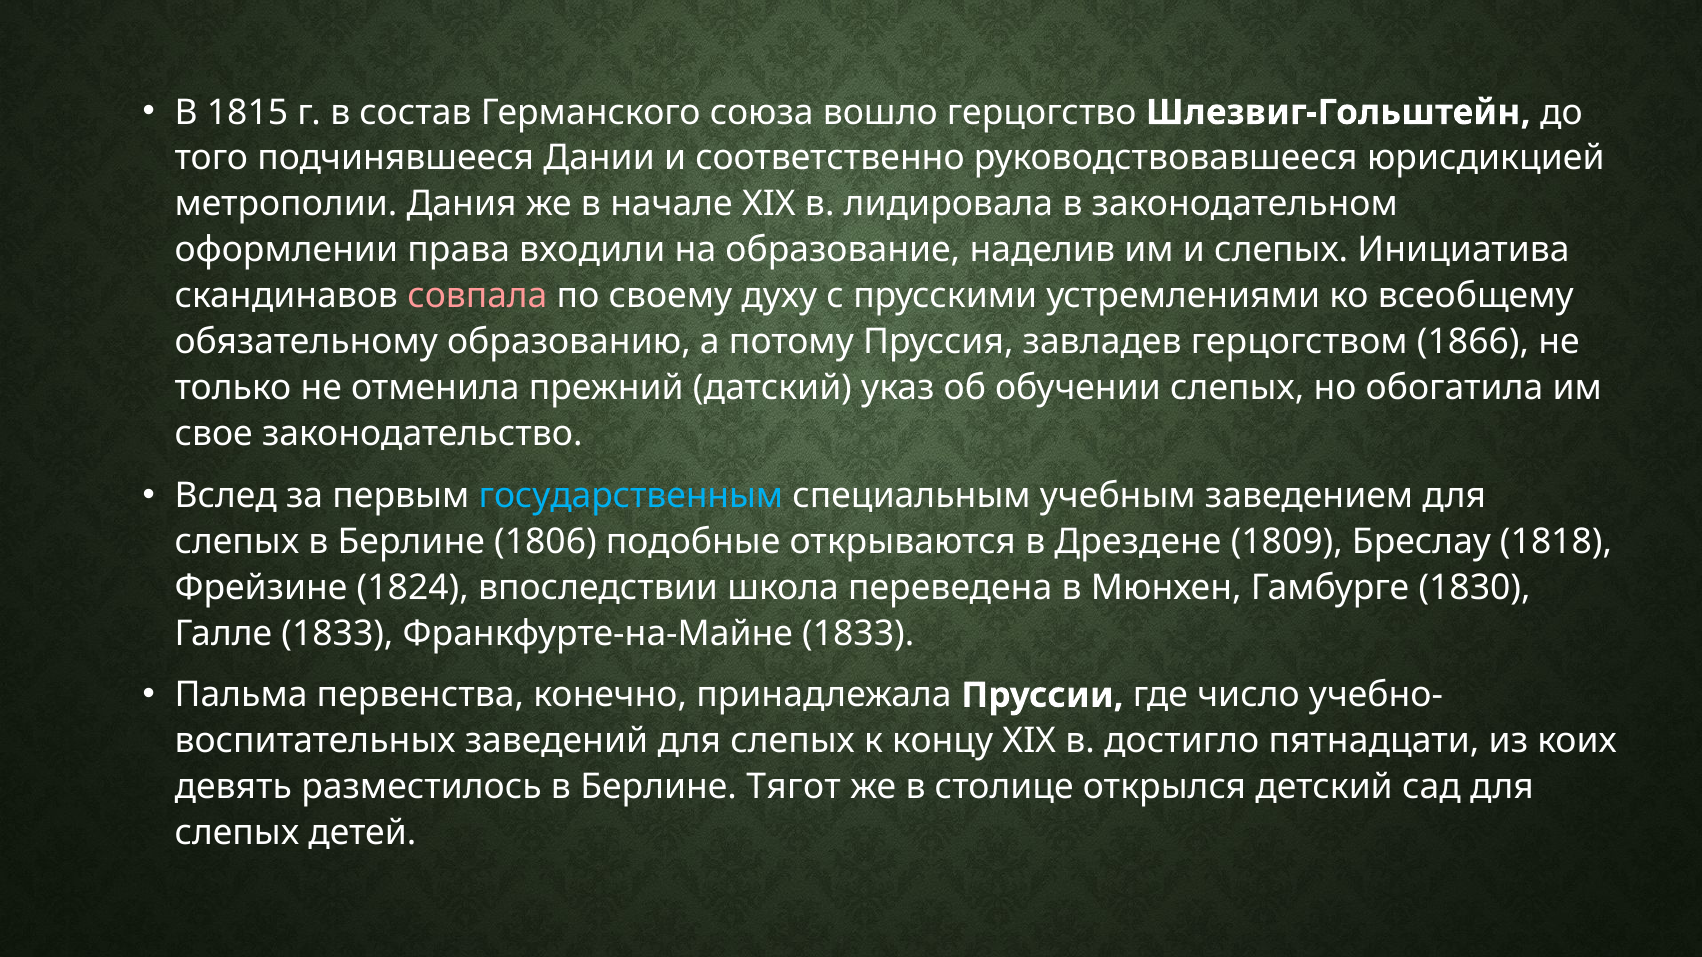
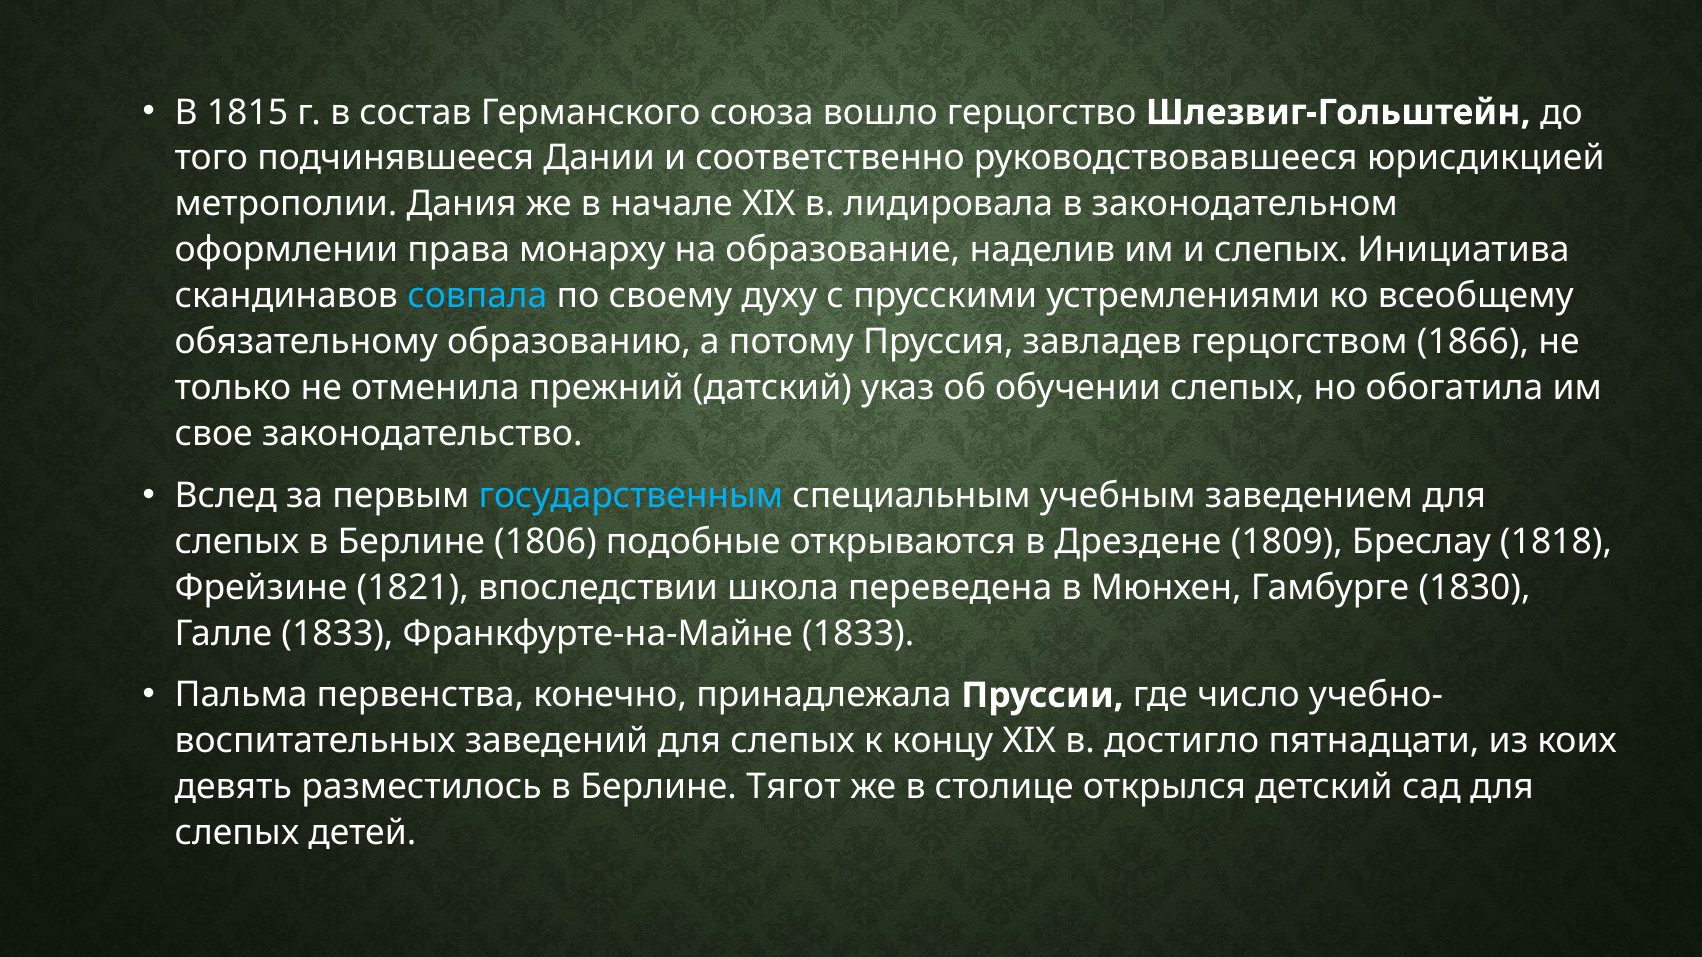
входили: входили -> монарху (592, 250)
совпала colour: pink -> light blue (477, 296)
1824: 1824 -> 1821 (413, 588)
